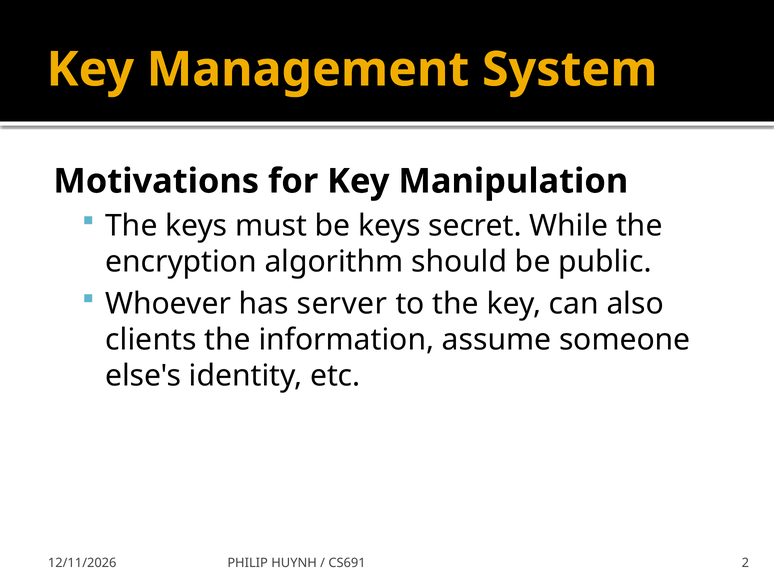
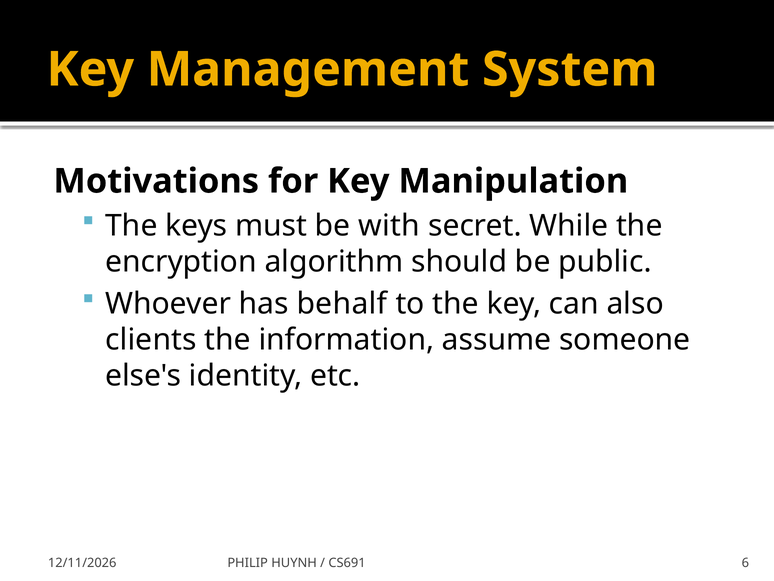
be keys: keys -> with (389, 225)
server: server -> behalf (342, 304)
2: 2 -> 6 (745, 563)
